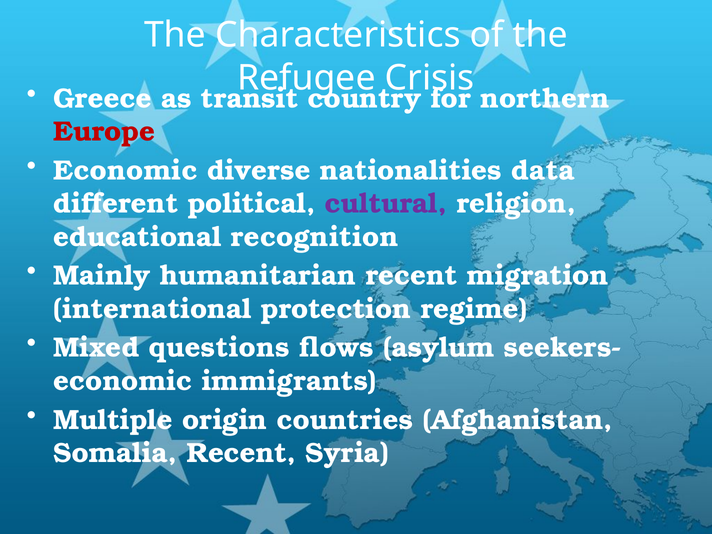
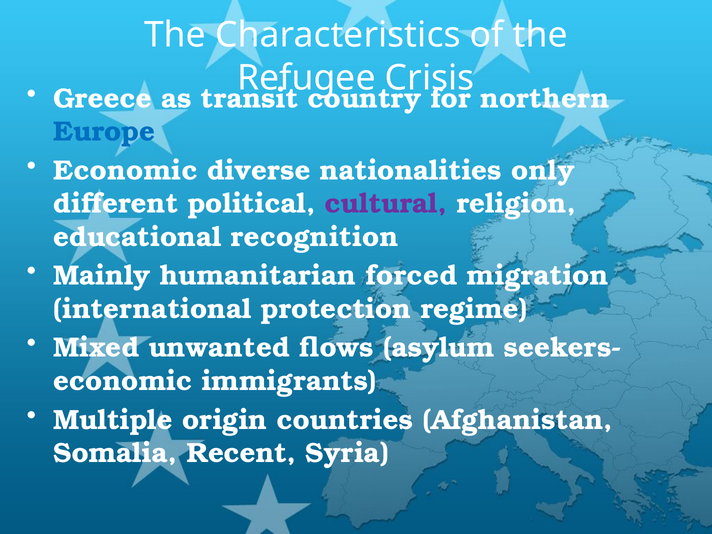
Europe colour: red -> blue (104, 132)
data: data -> only (543, 171)
humanitarian recent: recent -> forced (411, 276)
questions: questions -> unwanted (219, 348)
